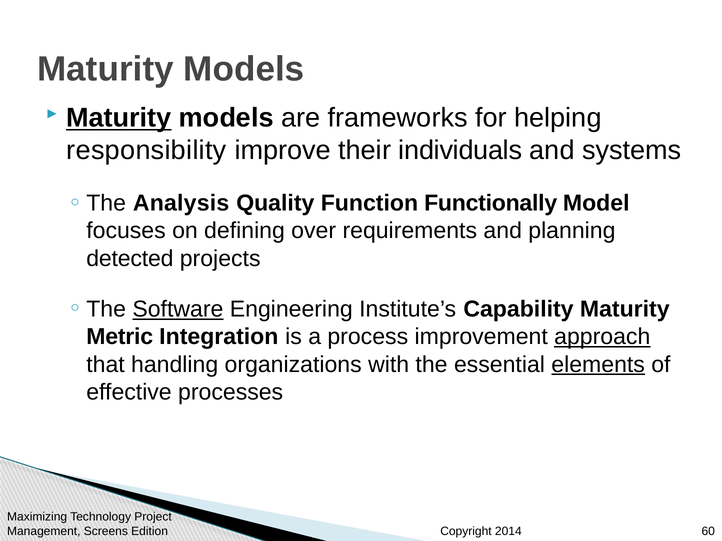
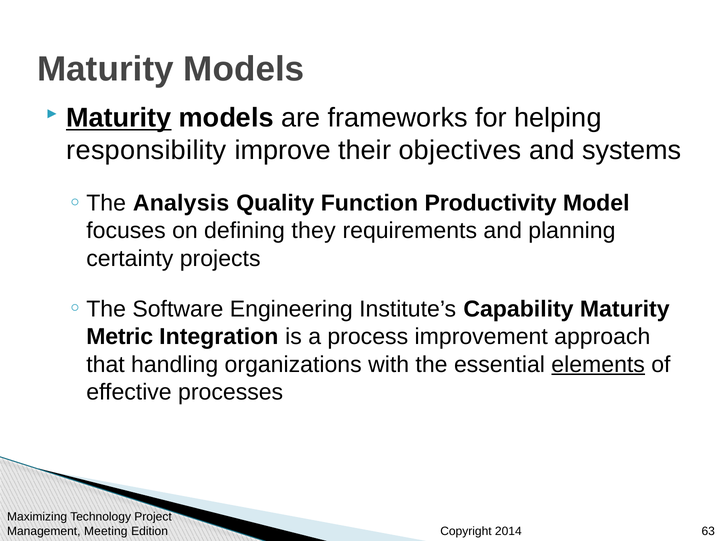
individuals: individuals -> objectives (460, 151)
Functionally: Functionally -> Productivity (491, 203)
over: over -> they (314, 231)
detected: detected -> certainty (130, 259)
Software underline: present -> none (178, 309)
approach underline: present -> none (602, 337)
Screens: Screens -> Meeting (106, 532)
60: 60 -> 63 (708, 532)
